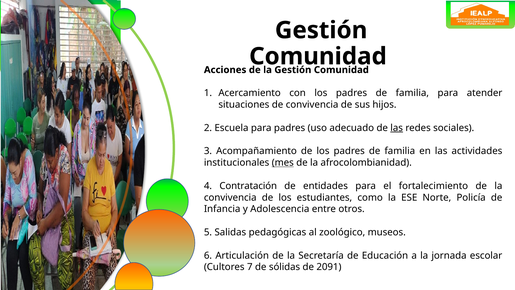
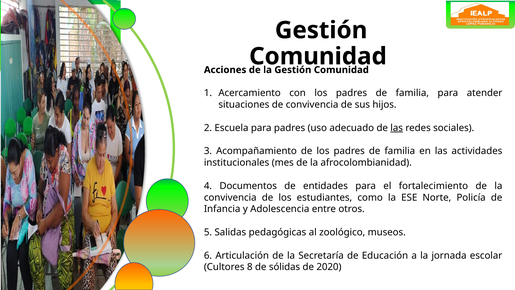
mes underline: present -> none (283, 163)
Contratación: Contratación -> Documentos (248, 186)
7: 7 -> 8 (250, 267)
2091: 2091 -> 2020 (329, 267)
